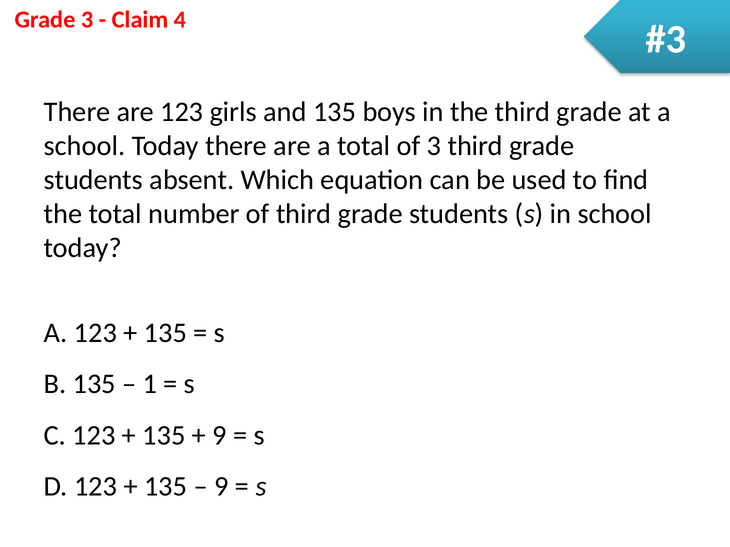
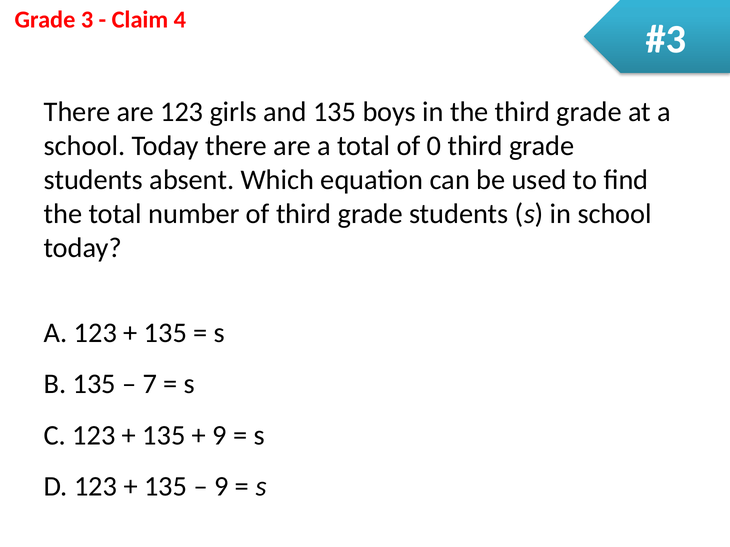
of 3: 3 -> 0 (434, 146)
1: 1 -> 7 (150, 384)
